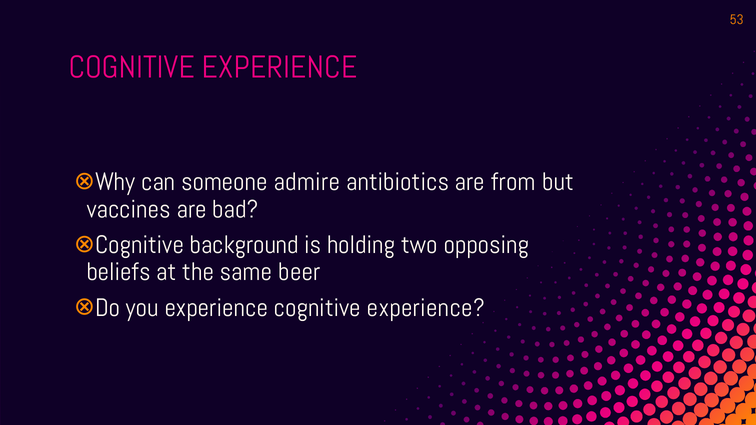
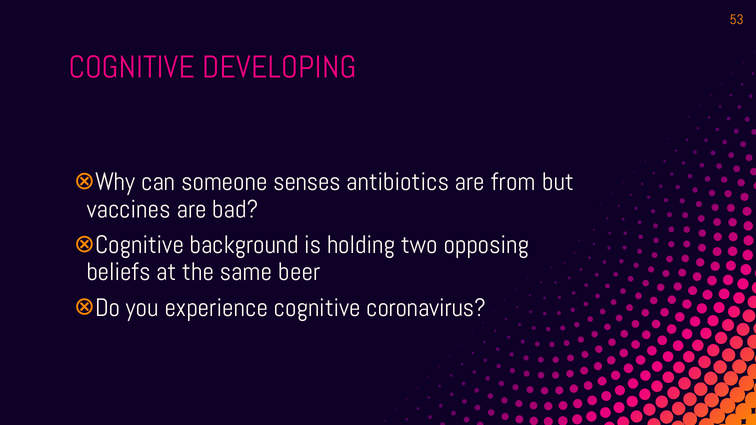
EXPERIENCE: EXPERIENCE -> DEVELOPING (280, 67)
admire: admire -> senses (307, 182)
experience cognitive experience: experience -> coronavirus (426, 308)
